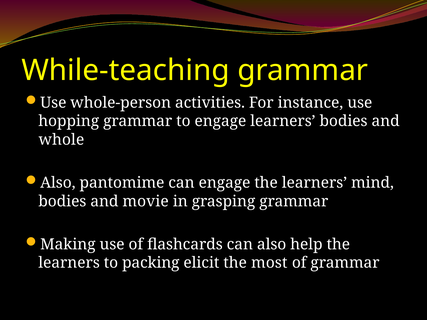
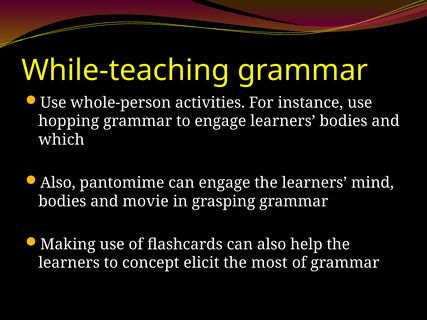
whole: whole -> which (61, 140)
packing: packing -> concept (151, 263)
